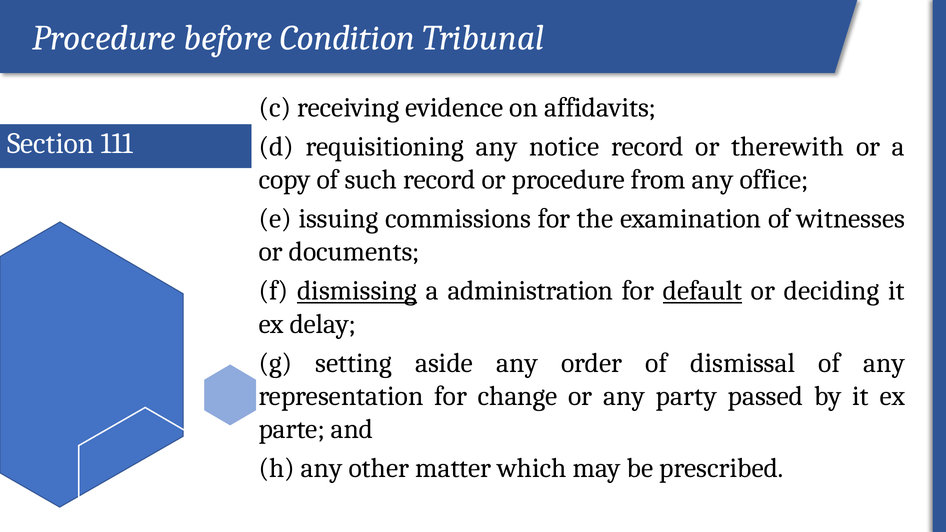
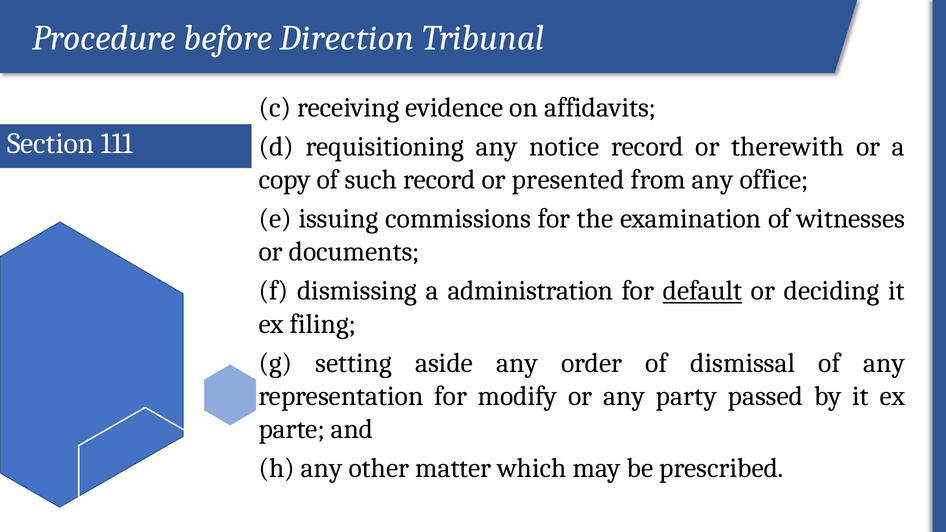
Condition: Condition -> Direction (347, 38)
or procedure: procedure -> presented (568, 180)
dismissing underline: present -> none (357, 291)
delay: delay -> filing (323, 324)
change: change -> modify (518, 396)
